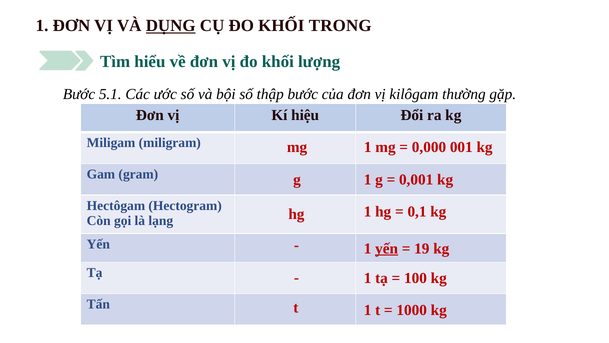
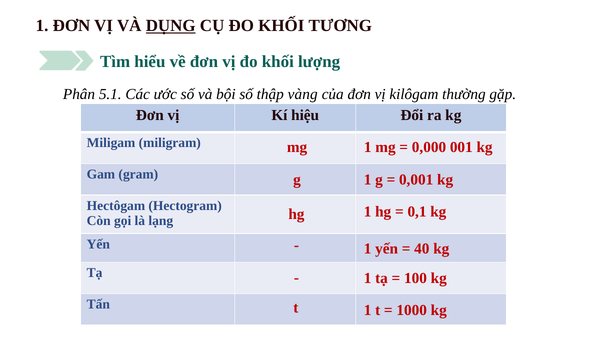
TRONG: TRONG -> TƯƠNG (340, 26)
Bước: Bước -> Phân (79, 94)
thập bước: bước -> vàng (303, 94)
yến underline: present -> none (387, 248)
19: 19 -> 40 (422, 248)
